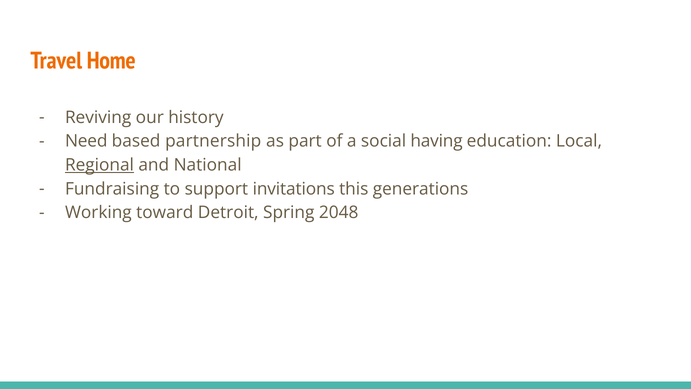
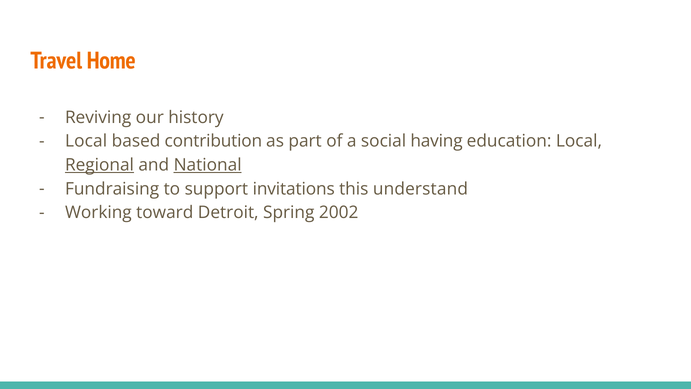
Need: Need -> Local (86, 141)
partnership: partnership -> contribution (213, 141)
National underline: none -> present (208, 165)
generations: generations -> understand (420, 189)
2048: 2048 -> 2002 (339, 213)
